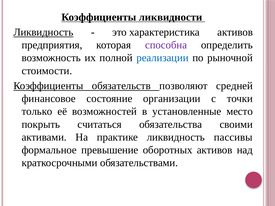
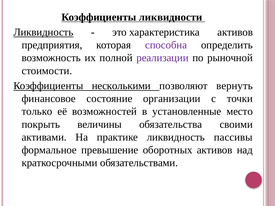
реализации colour: blue -> purple (163, 58)
обязательств: обязательств -> несколькими (121, 86)
средней: средней -> вернуть (235, 86)
считаться: считаться -> величины (100, 124)
